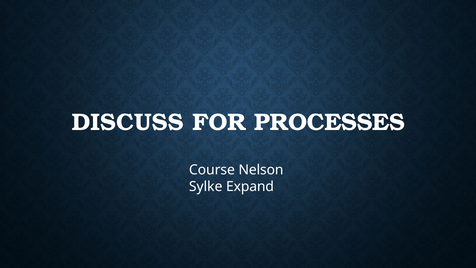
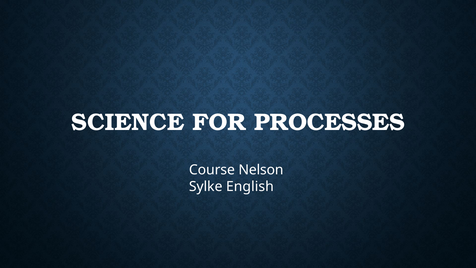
DISCUSS: DISCUSS -> SCIENCE (128, 122)
Expand: Expand -> English (250, 186)
